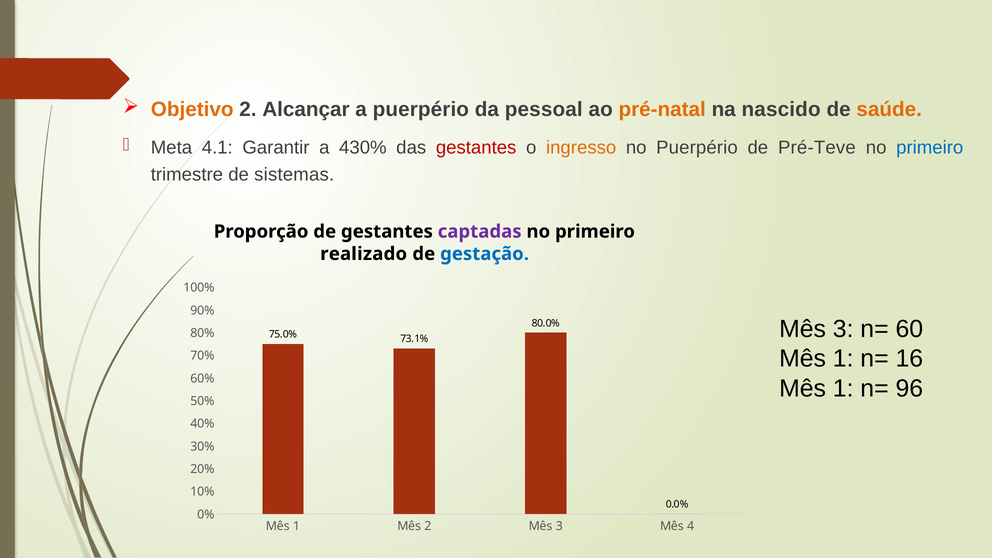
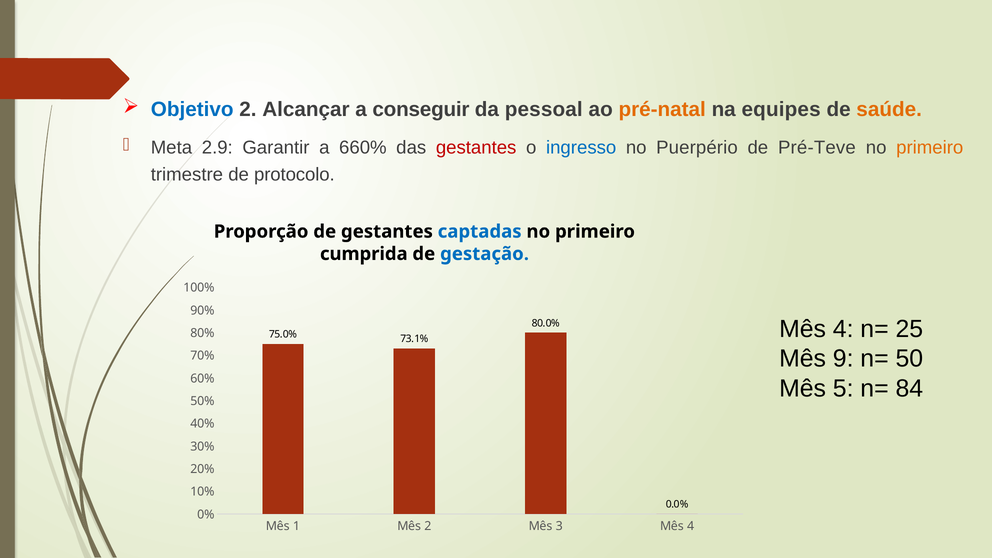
Objetivo colour: orange -> blue (192, 110)
a puerpério: puerpério -> conseguir (421, 110)
nascido: nascido -> equipes (781, 110)
4.1: 4.1 -> 2.9 (217, 148)
430%: 430% -> 660% (363, 148)
ingresso colour: orange -> blue (581, 148)
primeiro colour: blue -> orange (930, 148)
sistemas: sistemas -> protocolo (294, 175)
captadas colour: purple -> blue (480, 232)
realizado: realizado -> cumprida (364, 254)
3: 3 -> 4 (843, 329)
60: 60 -> 25 (909, 329)
1: 1 -> 9 (843, 359)
16: 16 -> 50 (909, 359)
1: 1 -> 5 (843, 389)
96: 96 -> 84 (909, 389)
